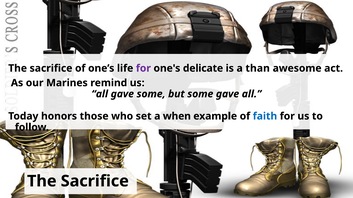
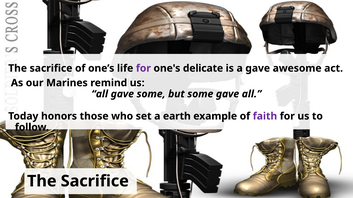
a than: than -> gave (258, 68)
when: when -> earth (177, 116)
faith colour: blue -> purple (265, 116)
